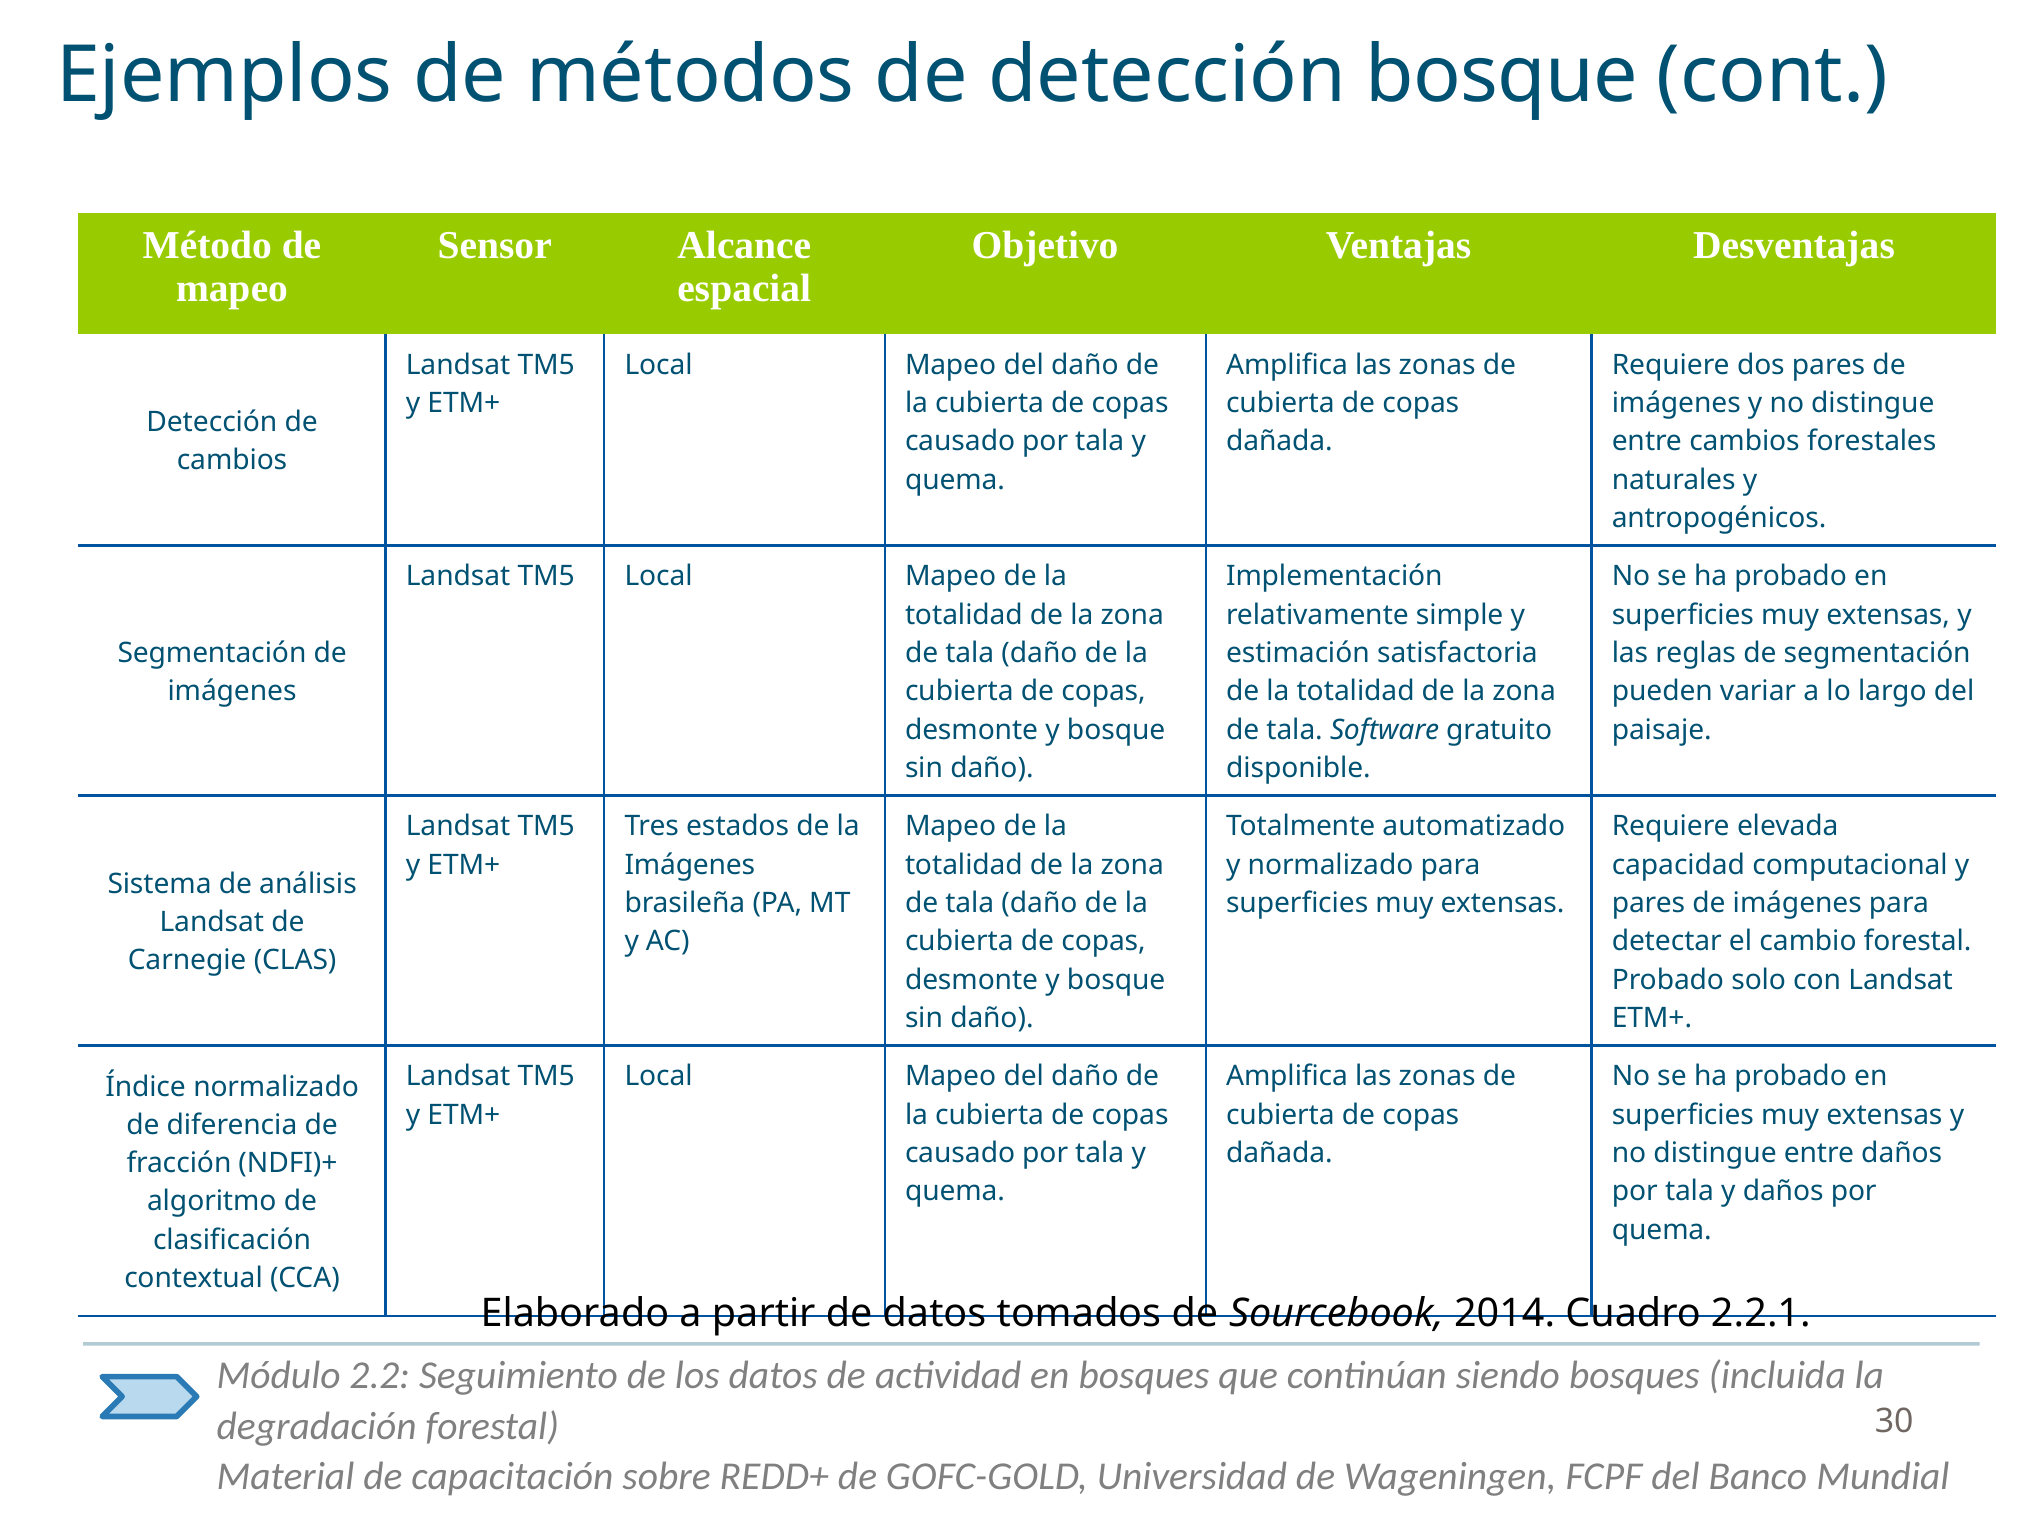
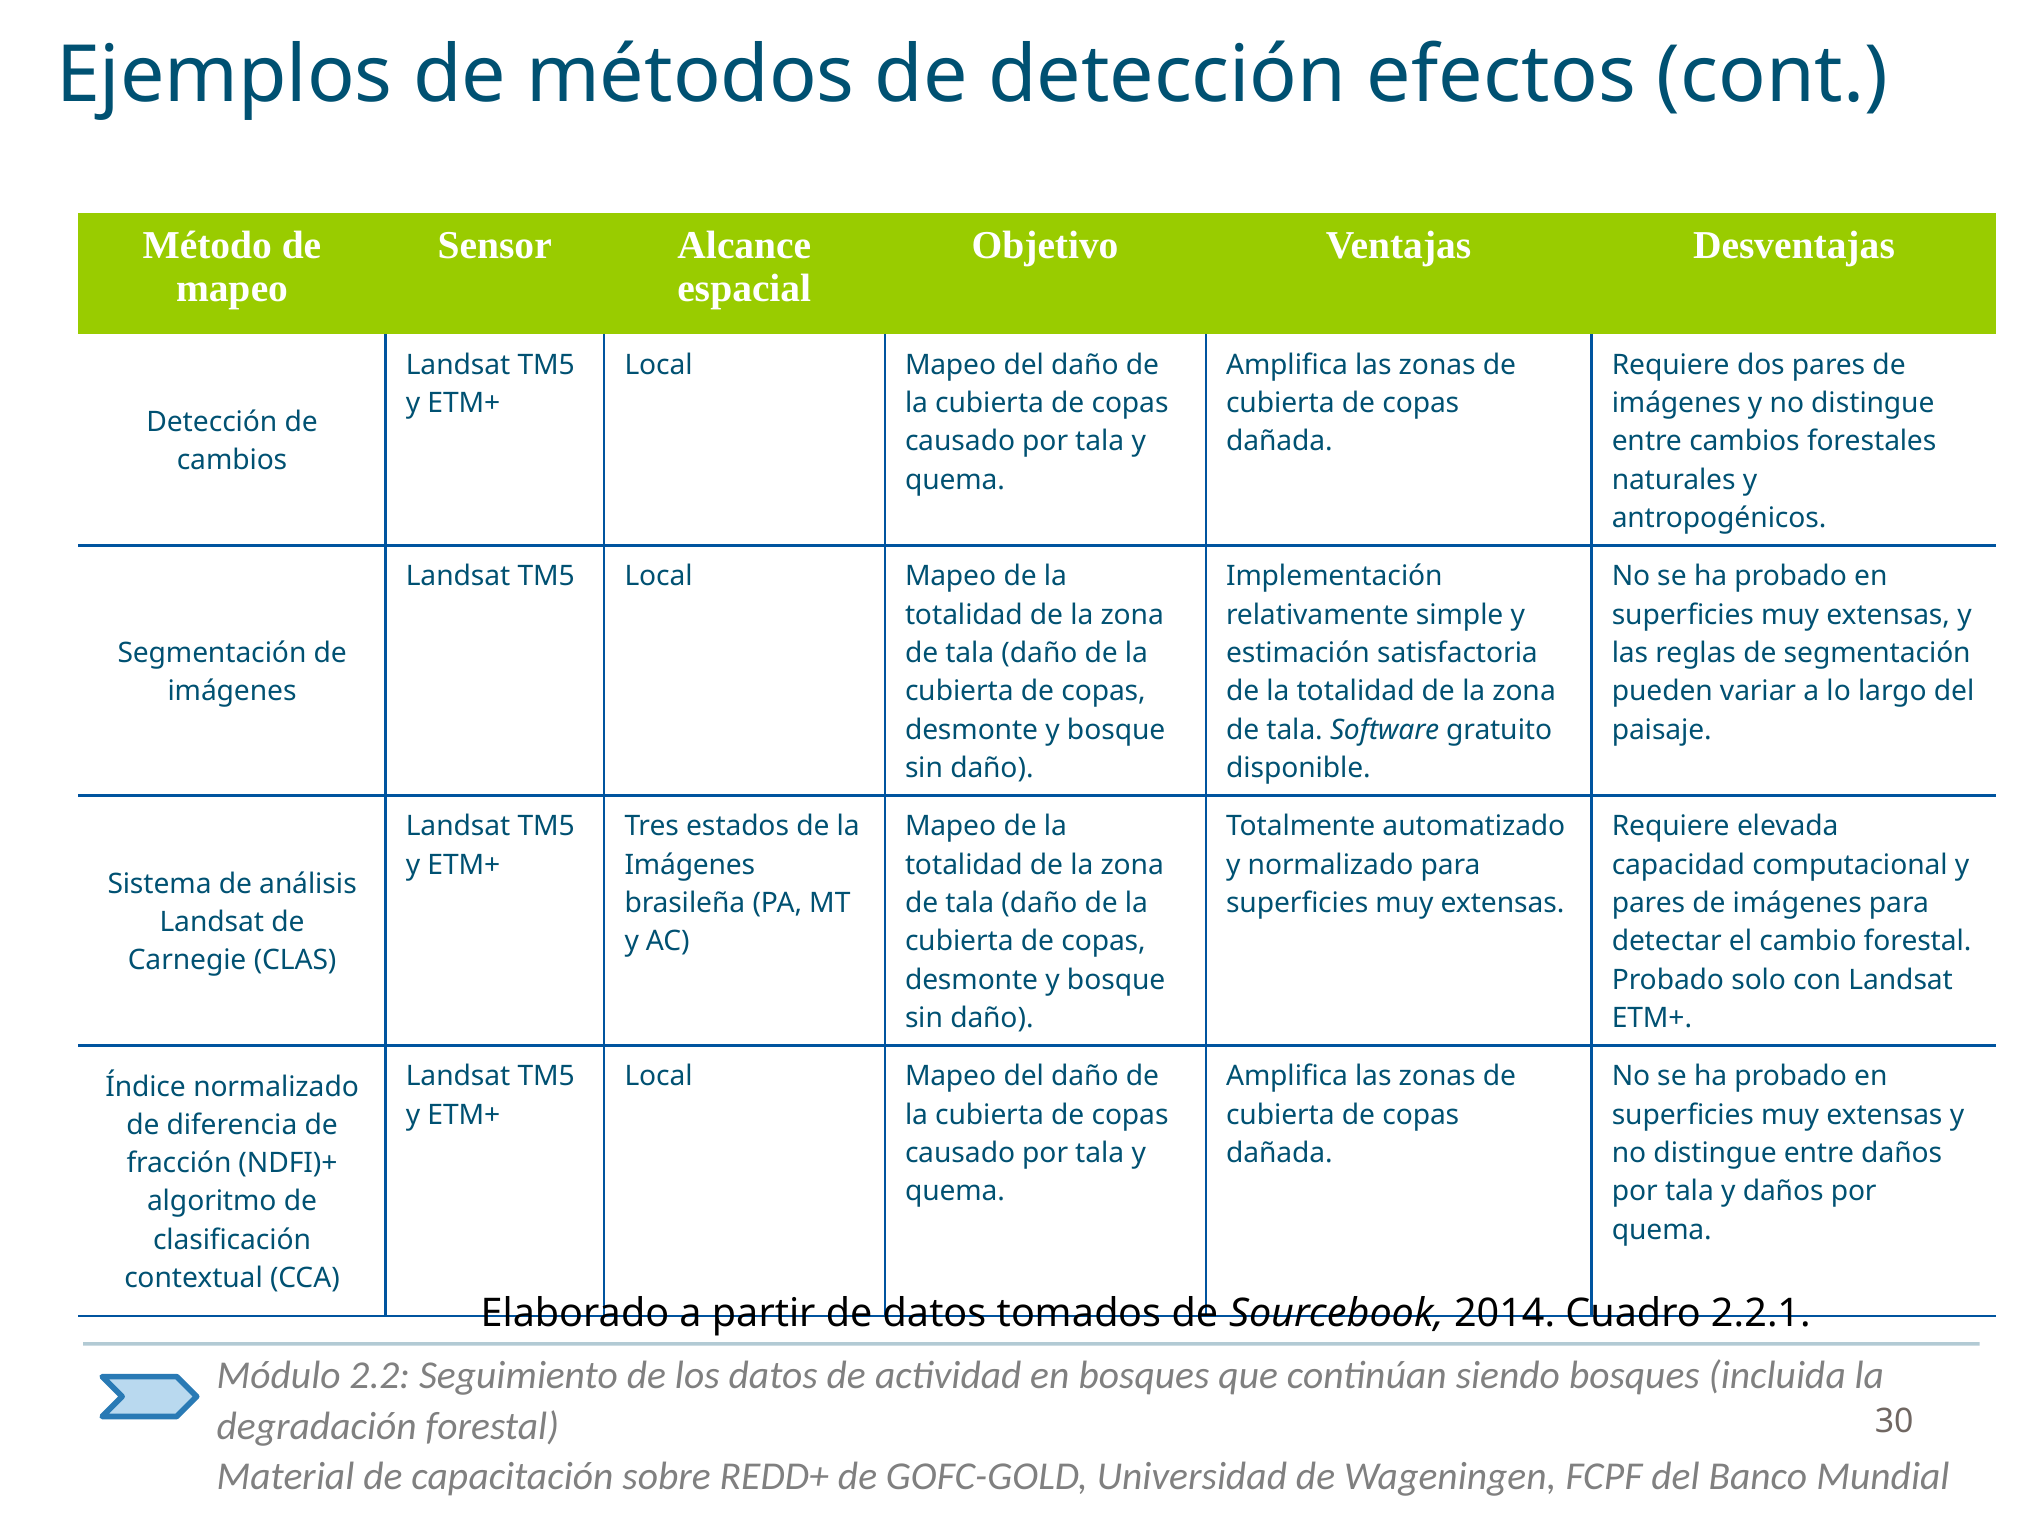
detección bosque: bosque -> efectos (1502, 76)
